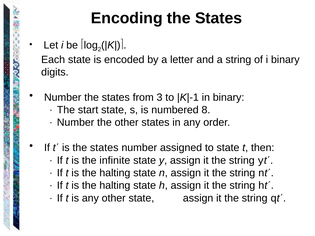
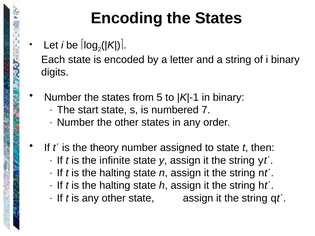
3: 3 -> 5 (160, 97)
8: 8 -> 7 (206, 110)
is the states: states -> theory (104, 148)
